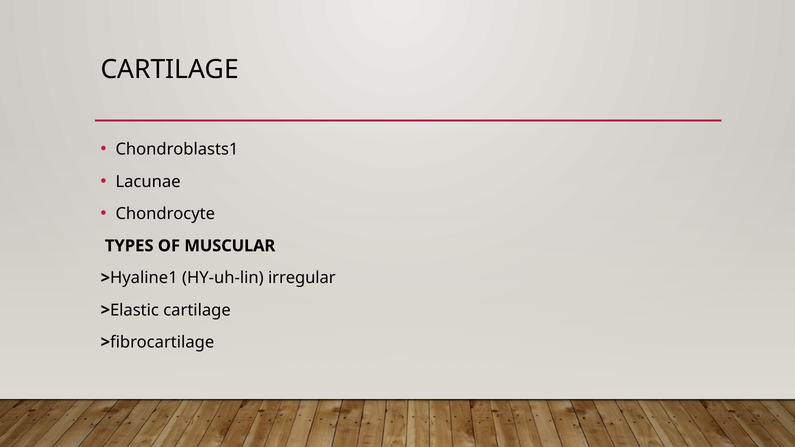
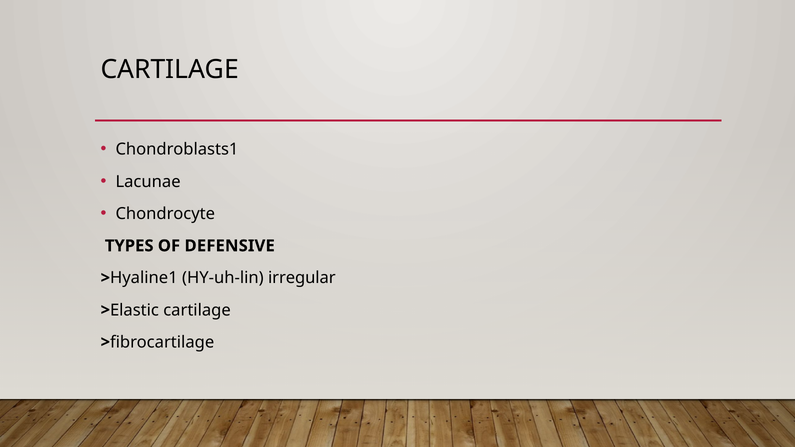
MUSCULAR: MUSCULAR -> DEFENSIVE (230, 246)
